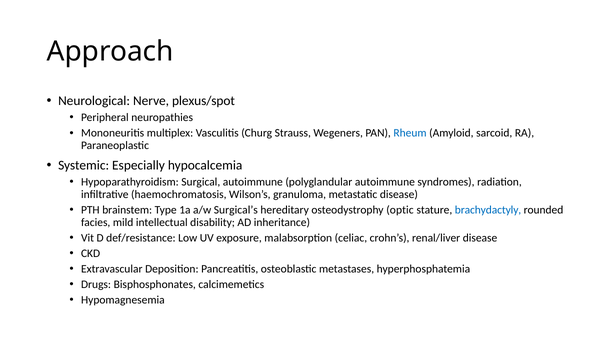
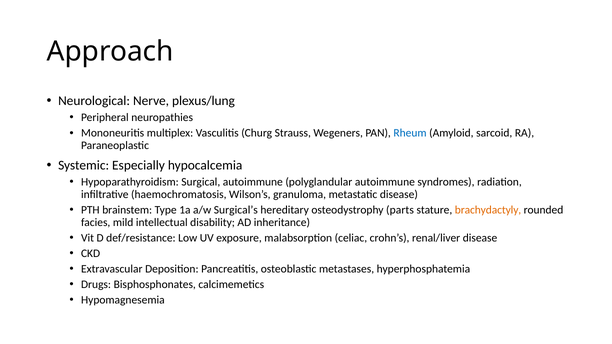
plexus/spot: plexus/spot -> plexus/lung (203, 101)
optic: optic -> parts (400, 210)
brachydactyly colour: blue -> orange (488, 210)
